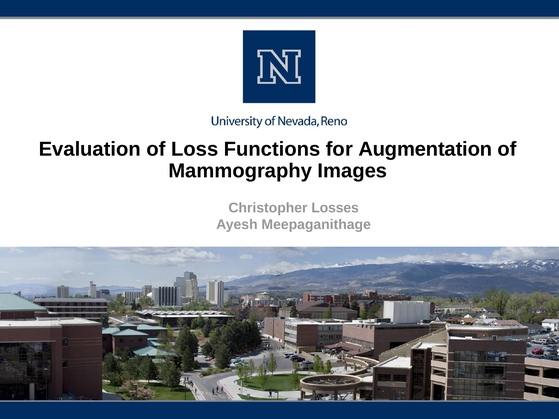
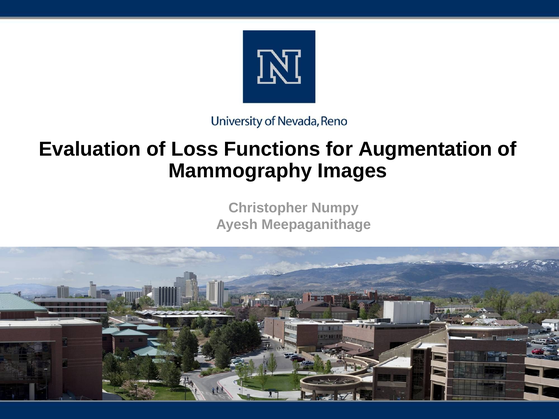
Losses: Losses -> Numpy (335, 208)
